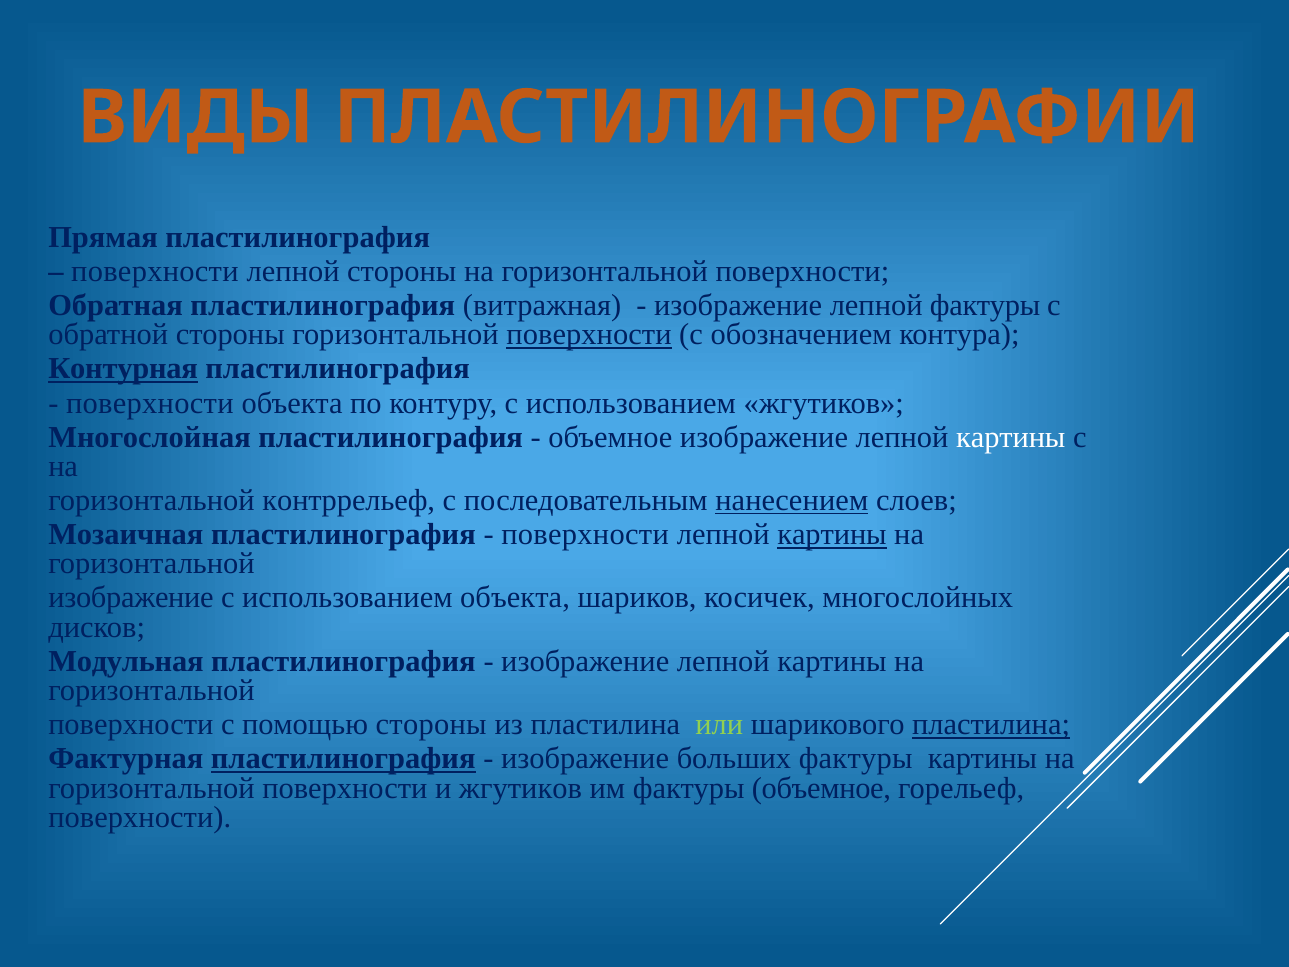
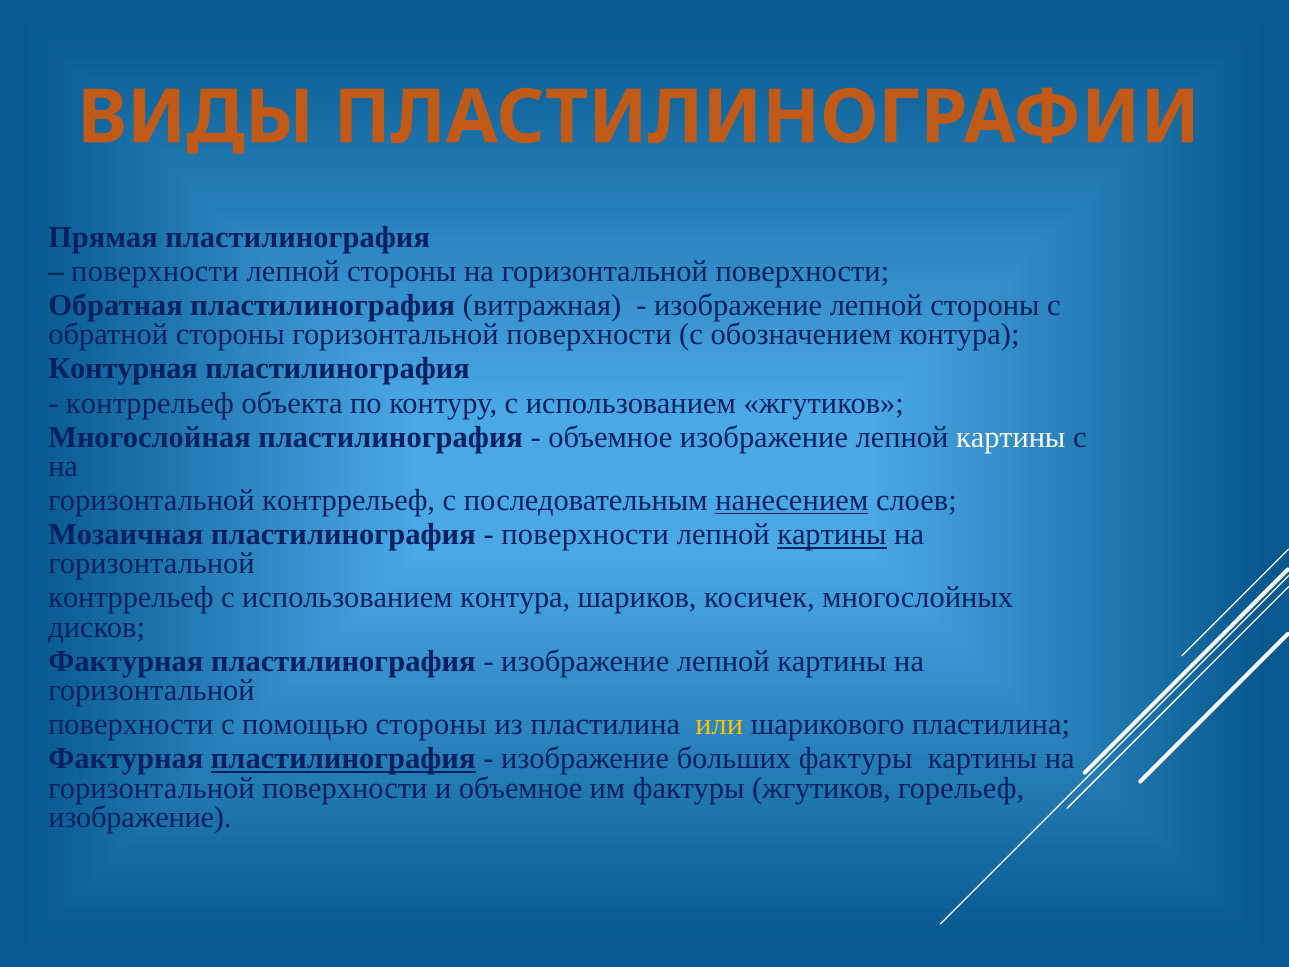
изображение лепной фактуры: фактуры -> стороны (985, 305)
поверхности underline: present -> none (589, 335)
Контурная underline: present -> none (123, 369)
поверхности: поверхности -> контррельеф (150, 403)
изображение: изображение -> контррельеф (131, 598)
использованием объекта: объекта -> контура (515, 598)
Модульная: Модульная -> Фактурная (126, 661)
или colour: light green -> yellow (719, 724)
пластилина underline: present -> none (991, 724)
и жгутиков: жгутиков -> объемное (521, 788)
фактуры объемное: объемное -> жгутиков (821, 788)
поверхности: поверхности -> изображение (140, 817)
